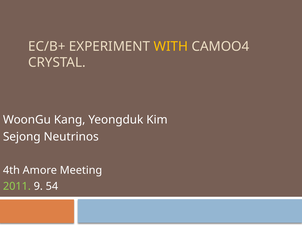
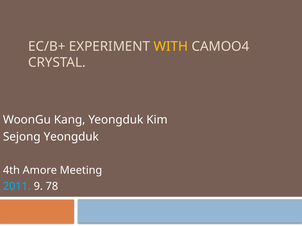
Sejong Neutrinos: Neutrinos -> Yeongduk (71, 137)
2011 colour: light green -> light blue (17, 187)
54: 54 -> 78 (52, 187)
